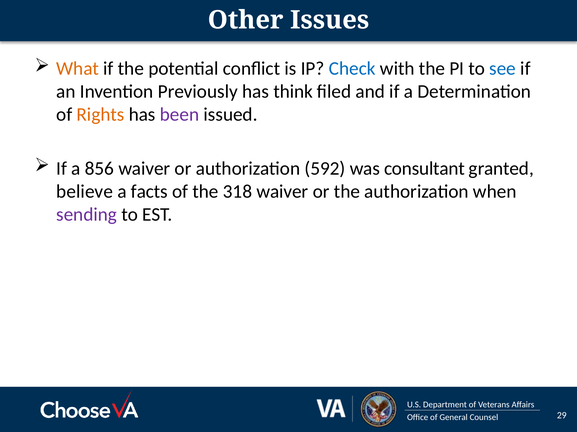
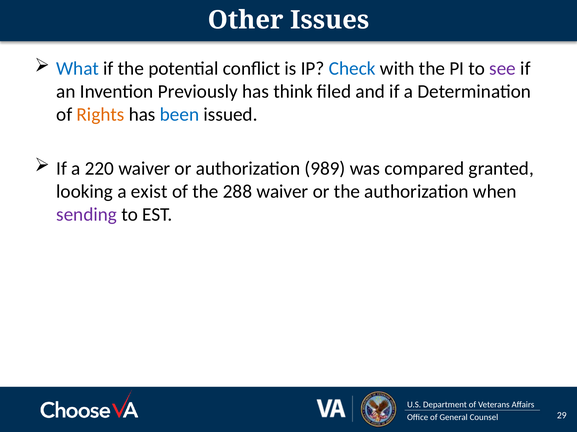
What colour: orange -> blue (78, 69)
see colour: blue -> purple (503, 69)
been colour: purple -> blue (180, 115)
856: 856 -> 220 (99, 169)
592: 592 -> 989 (325, 169)
consultant: consultant -> compared (424, 169)
believe: believe -> looking (85, 192)
facts: facts -> exist (149, 192)
318: 318 -> 288 (238, 192)
